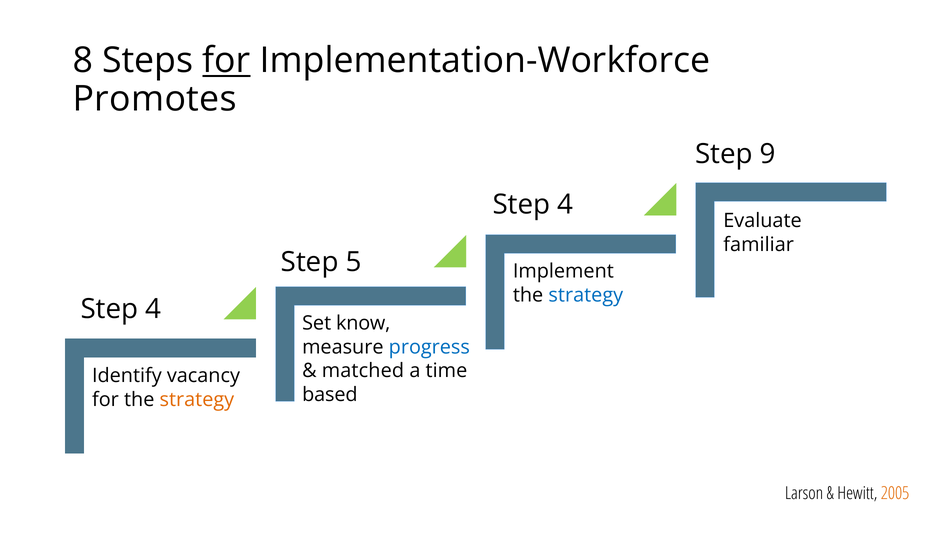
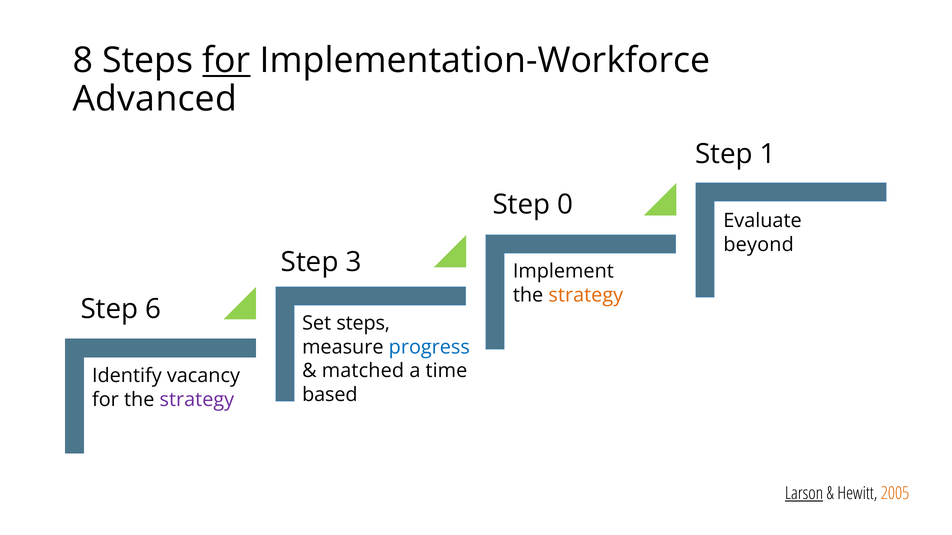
Promotes: Promotes -> Advanced (155, 99)
9: 9 -> 1 (768, 154)
4: 4 -> 0 (565, 205)
familiar: familiar -> beyond (759, 245)
5: 5 -> 3 (354, 262)
strategy colour: blue -> orange (586, 295)
4: 4 -> 6 (153, 309)
Set know: know -> steps (363, 324)
strategy colour: orange -> purple (197, 400)
Larson underline: none -> present (804, 494)
